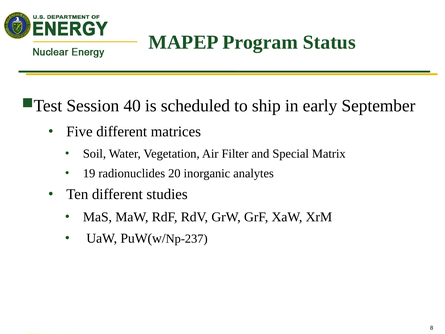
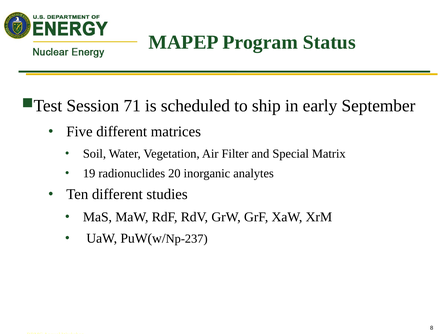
40: 40 -> 71 (132, 106)
